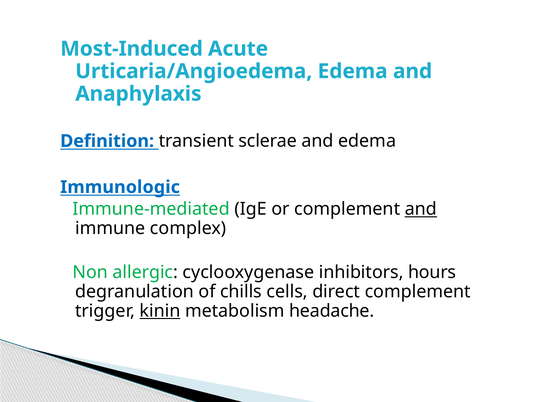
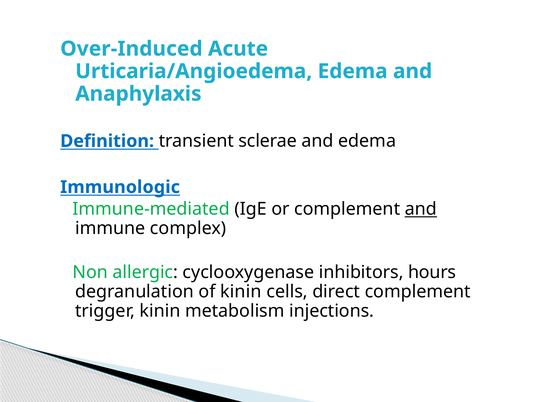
Most-Induced: Most-Induced -> Over-Induced (131, 49)
of chills: chills -> kinin (241, 292)
kinin underline: present -> none (160, 311)
headache: headache -> injections (332, 311)
